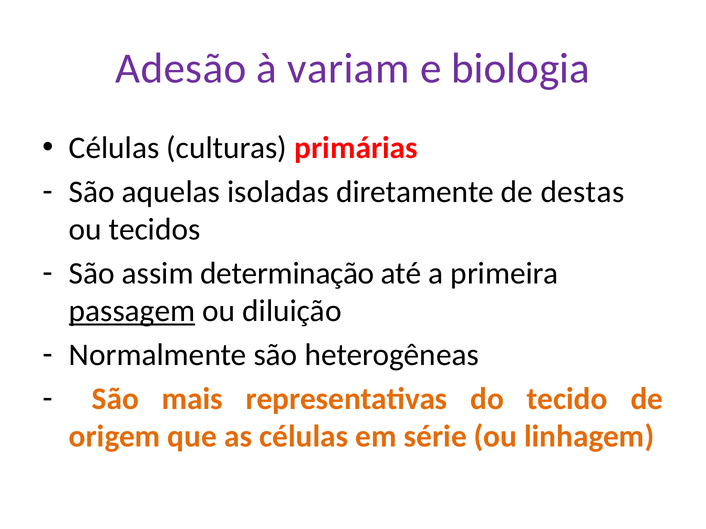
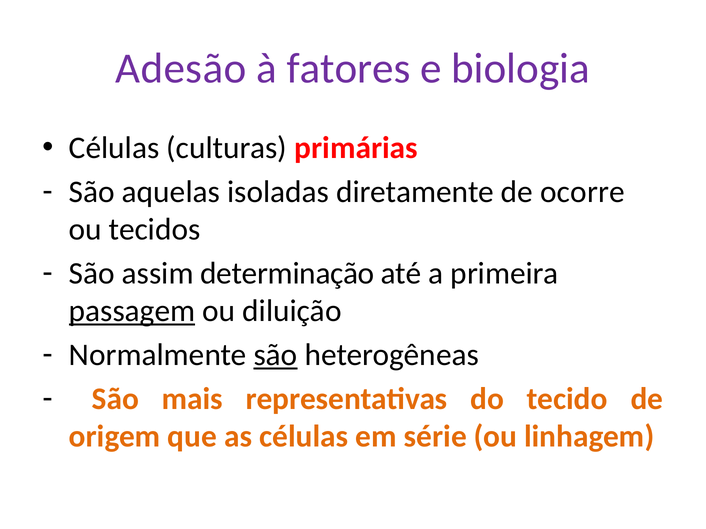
variam: variam -> fatores (349, 68)
destas: destas -> ocorre (583, 192)
são underline: none -> present (276, 355)
